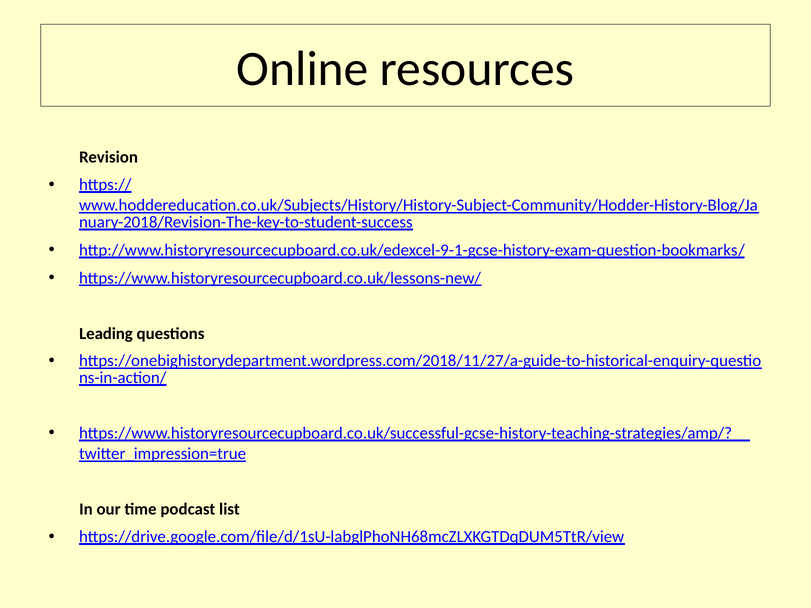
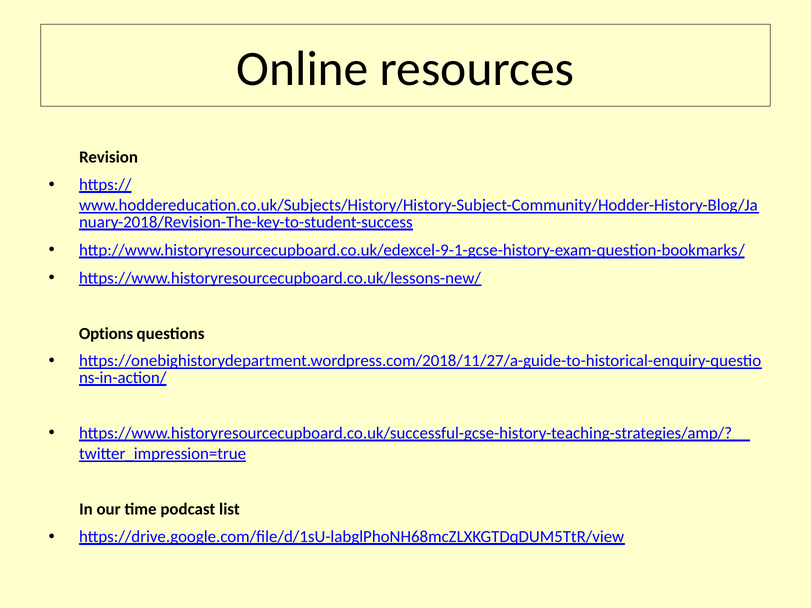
Leading: Leading -> Options (106, 334)
